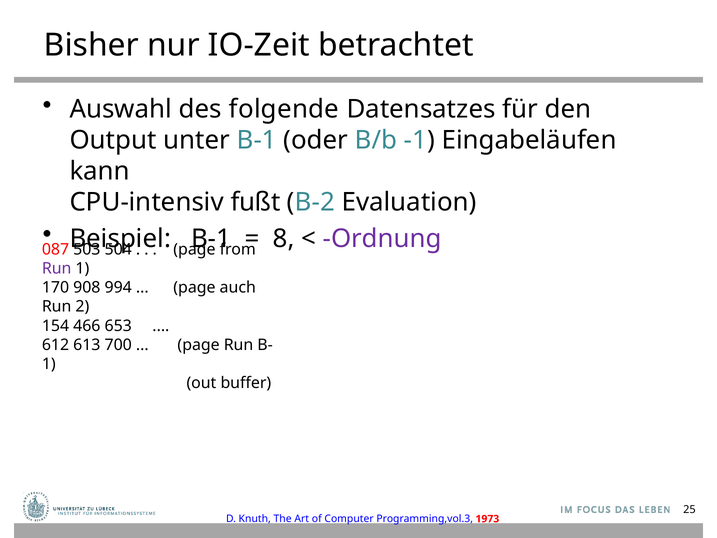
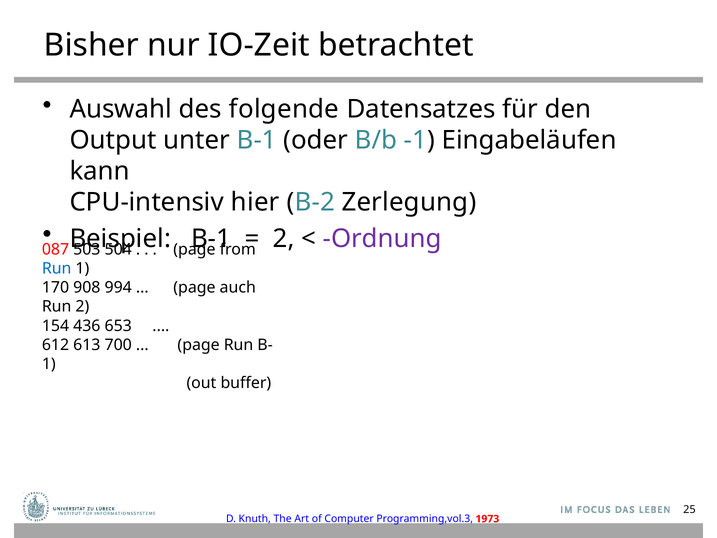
fußt: fußt -> hier (255, 202)
Evaluation: Evaluation -> Zerlegung (409, 202)
8: 8 -> 2 (284, 238)
Run colour: purple -> blue (57, 268)
466: 466 -> 436 (87, 326)
